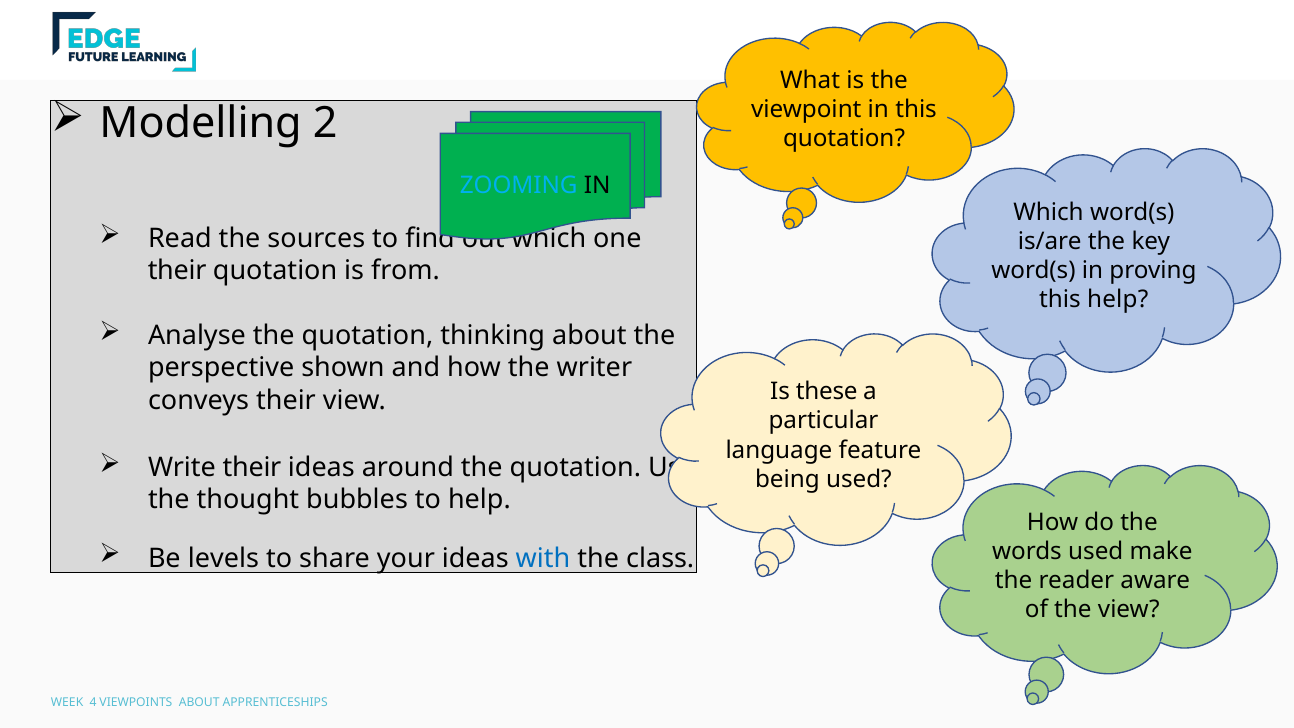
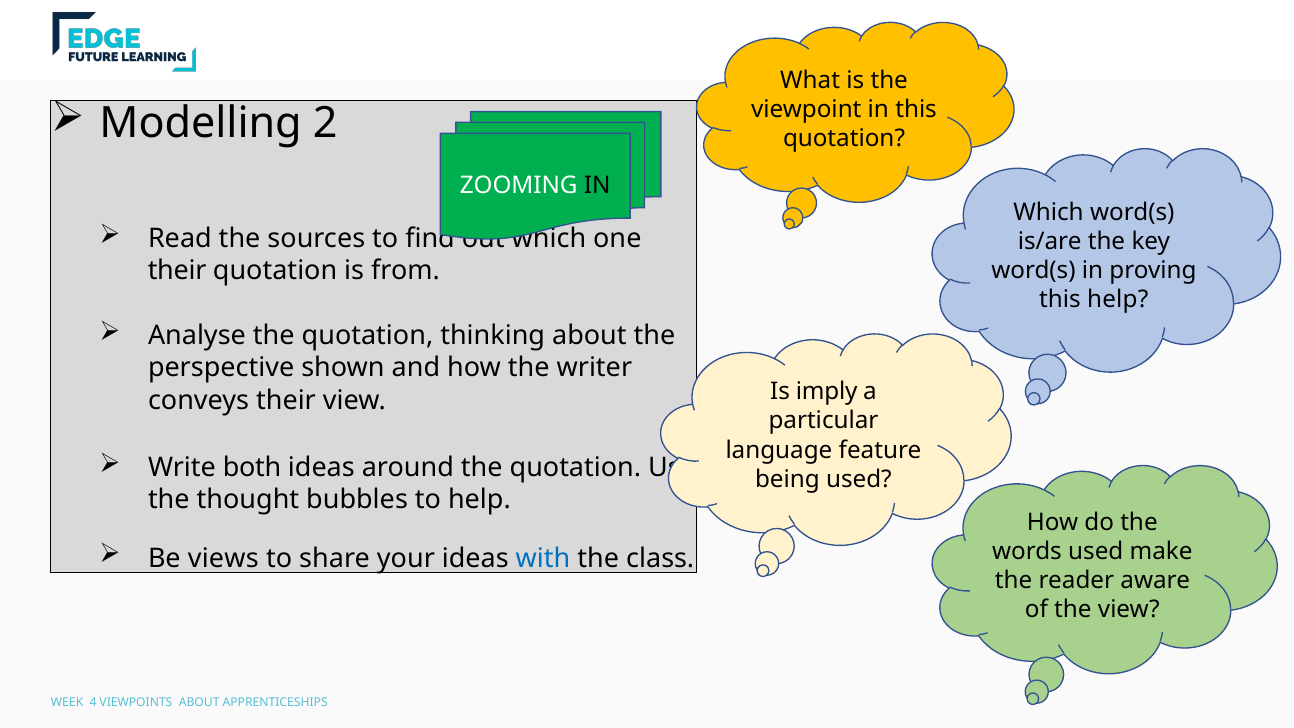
ZOOMING colour: light blue -> white (519, 186)
these: these -> imply (827, 392)
Write their: their -> both (252, 468)
levels: levels -> views (223, 558)
